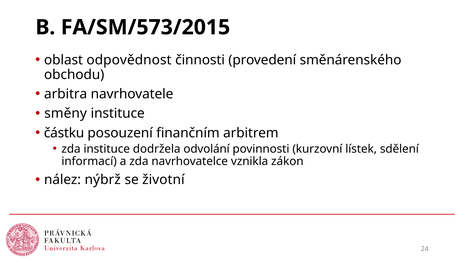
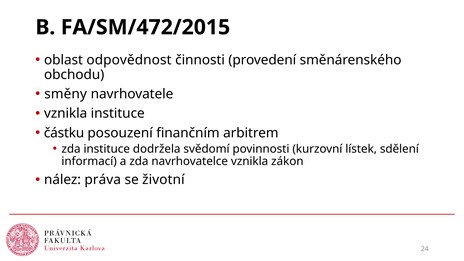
FA/SM/573/2015: FA/SM/573/2015 -> FA/SM/472/2015 (145, 27)
arbitra: arbitra -> směny (66, 94)
směny: směny -> vznikla (66, 113)
odvolání: odvolání -> svědomí (207, 149)
nýbrž: nýbrž -> práva (103, 180)
